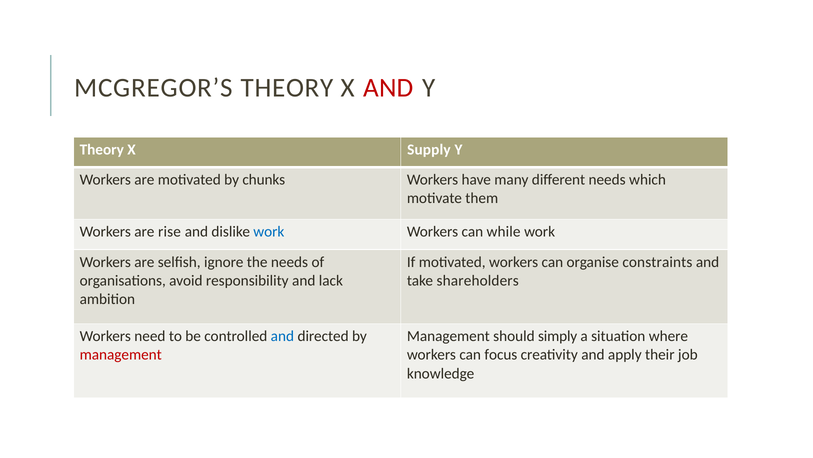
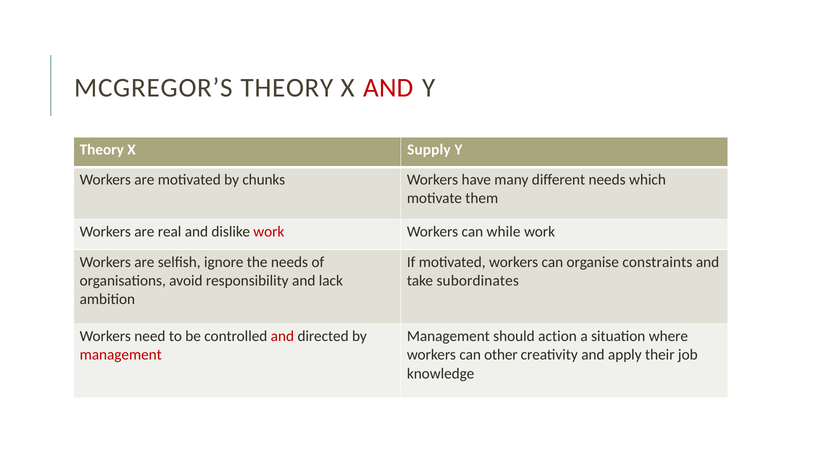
rise: rise -> real (170, 231)
work colour: blue -> red (269, 231)
shareholders: shareholders -> subordinates (478, 280)
and colour: blue -> red (282, 336)
simply: simply -> action (558, 336)
focus: focus -> other (501, 354)
